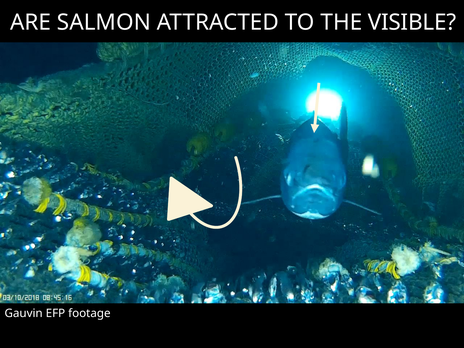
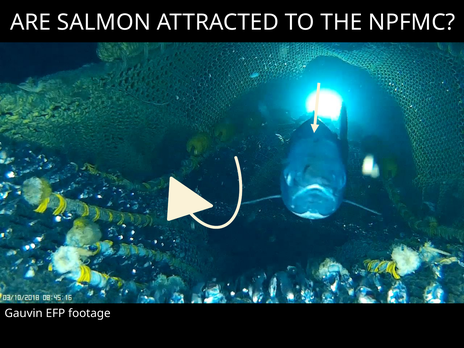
VISIBLE: VISIBLE -> NPFMC (412, 22)
